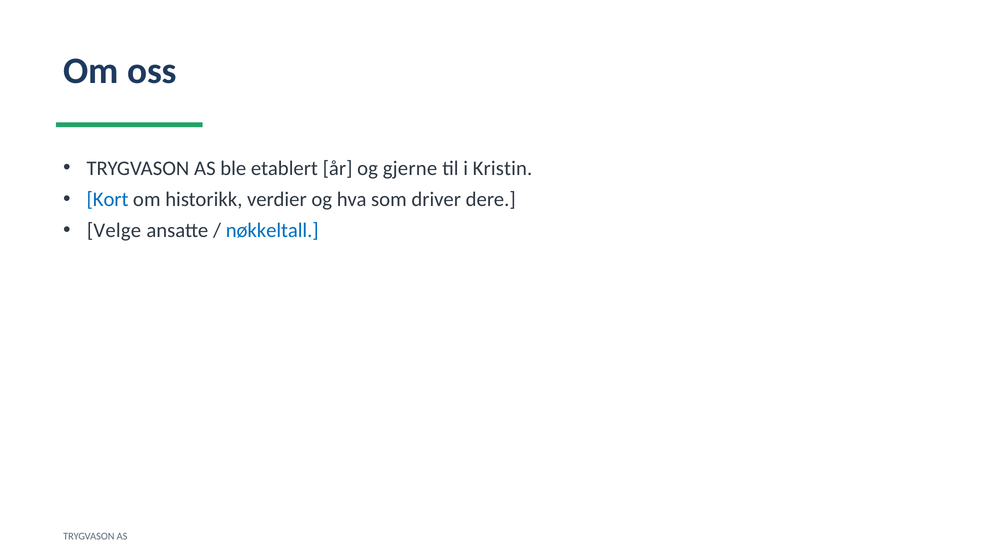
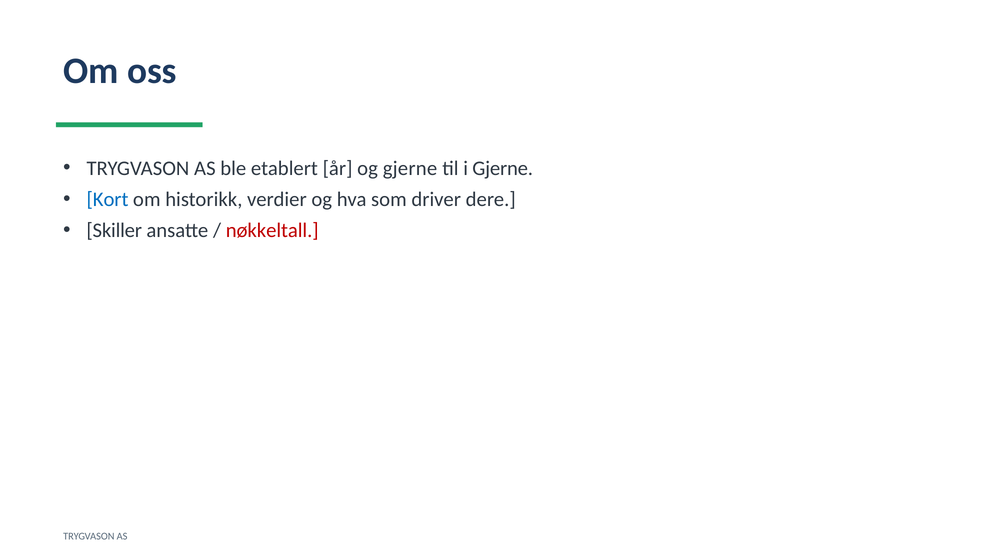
i Kristin: Kristin -> Gjerne (503, 168)
Velge: Velge -> Skiller (114, 231)
nøkkeltall colour: blue -> red (272, 231)
